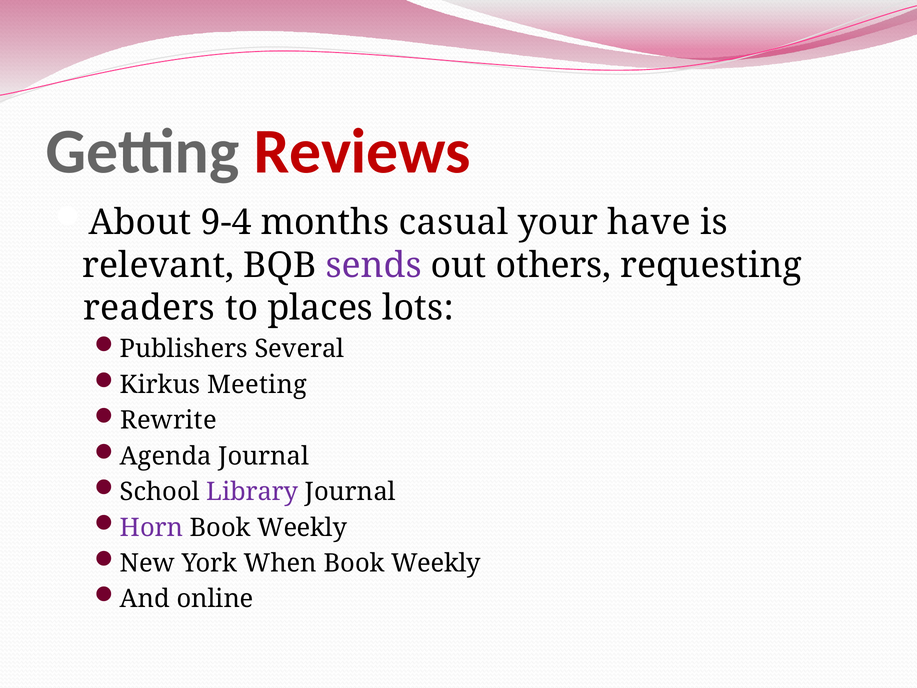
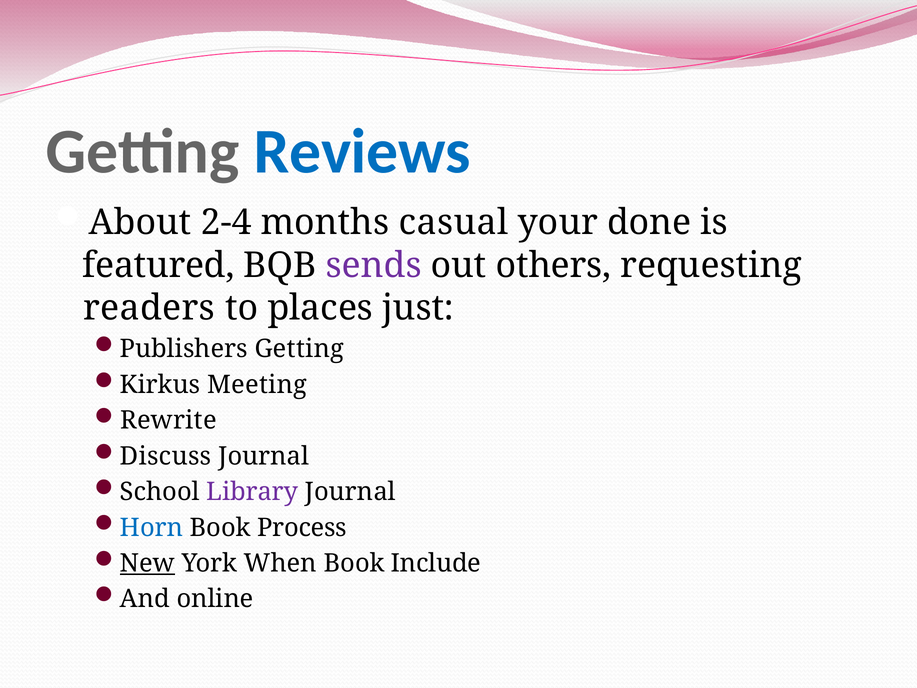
Reviews colour: red -> blue (362, 151)
9-4: 9-4 -> 2-4 (226, 222)
have: have -> done (649, 222)
relevant: relevant -> featured (158, 265)
lots: lots -> just (418, 308)
Publishers Several: Several -> Getting (299, 349)
Agenda: Agenda -> Discuss (166, 456)
Horn colour: purple -> blue (151, 527)
Weekly: Weekly -> Process (302, 527)
New underline: none -> present (147, 563)
Weekly: Weekly -> Include (436, 563)
